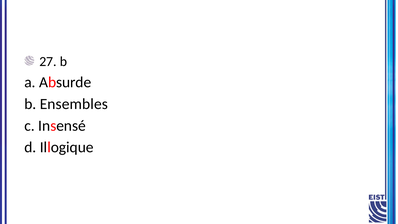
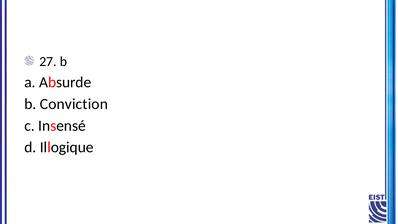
Ensembles: Ensembles -> Conviction (74, 104)
